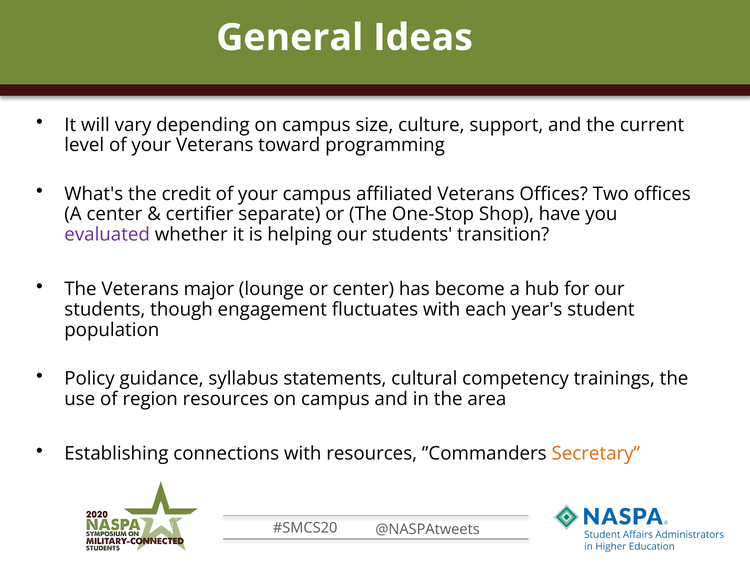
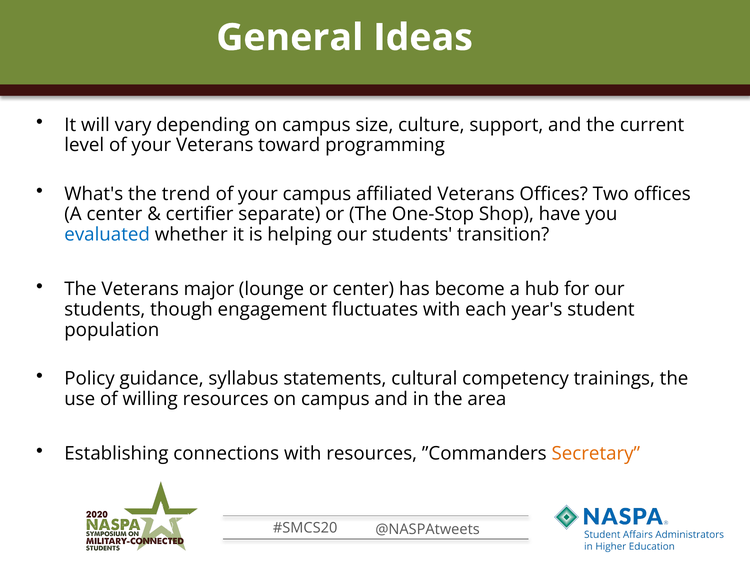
credit: credit -> trend (186, 194)
evaluated colour: purple -> blue (107, 234)
region: region -> willing (150, 399)
